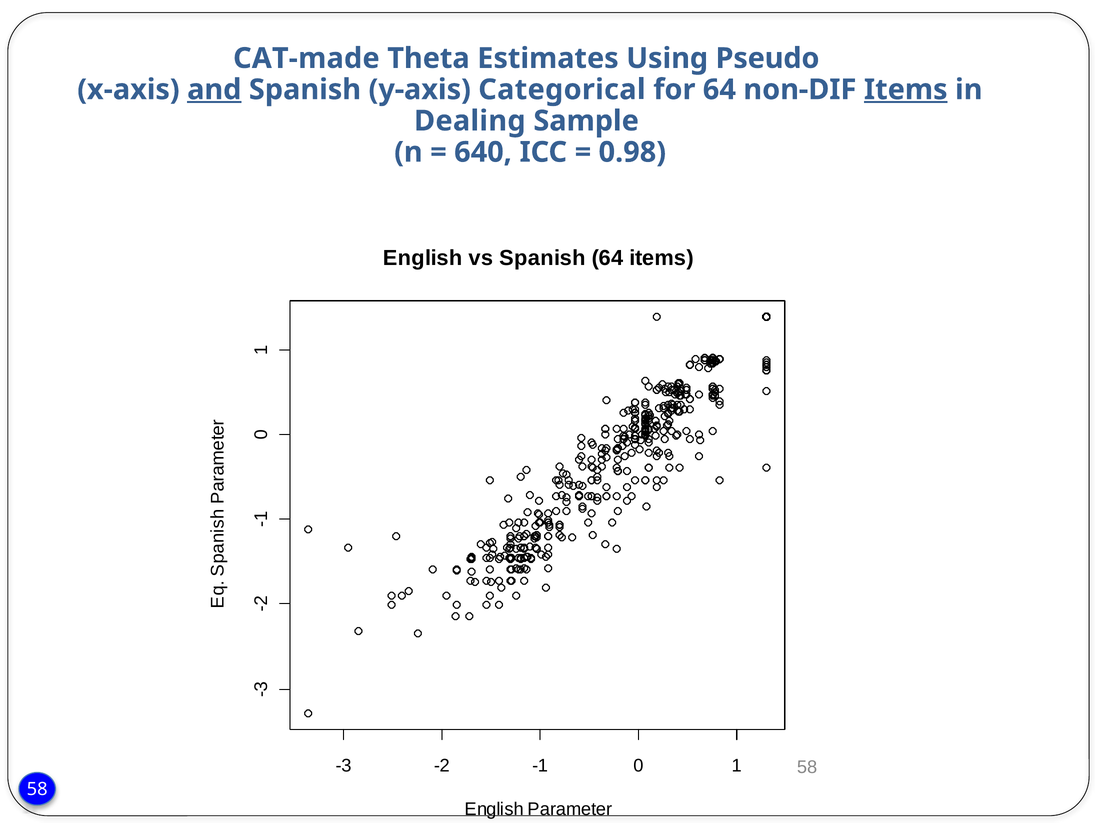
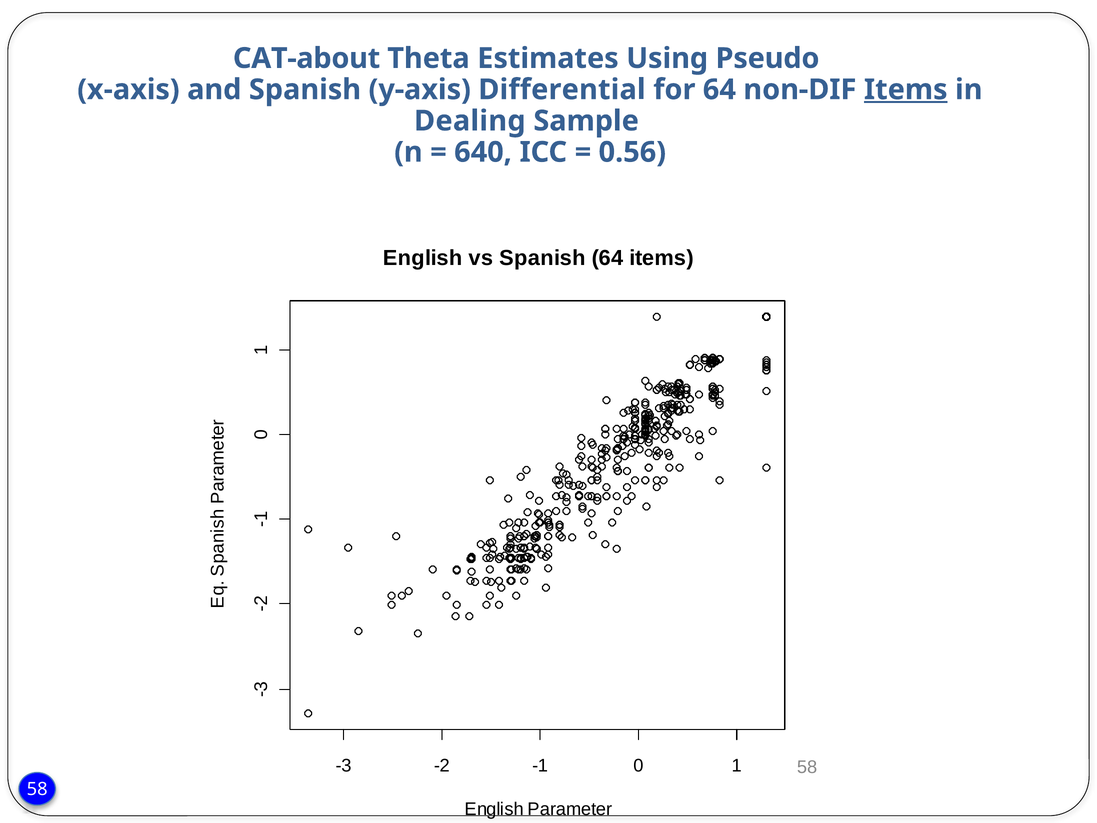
CAT-made: CAT-made -> CAT-about (307, 58)
and underline: present -> none (214, 90)
Categorical: Categorical -> Differential (562, 90)
0.98: 0.98 -> 0.56 (632, 152)
